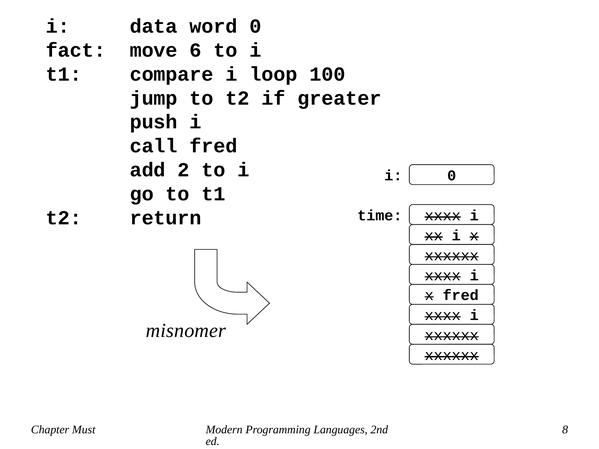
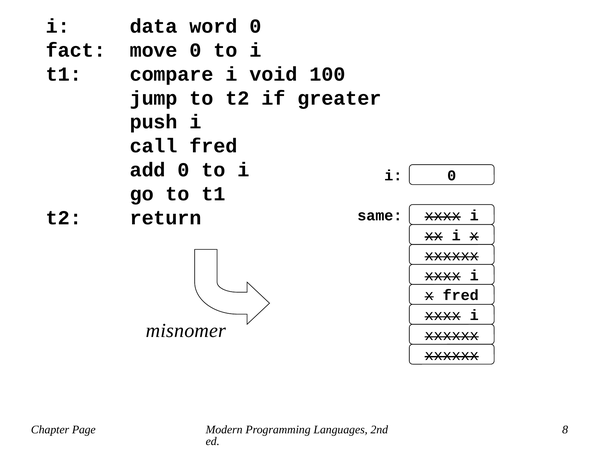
move 6: 6 -> 0 (196, 50)
loop: loop -> void (274, 74)
add 2: 2 -> 0 (184, 170)
time: time -> same (380, 216)
Must: Must -> Page (84, 430)
